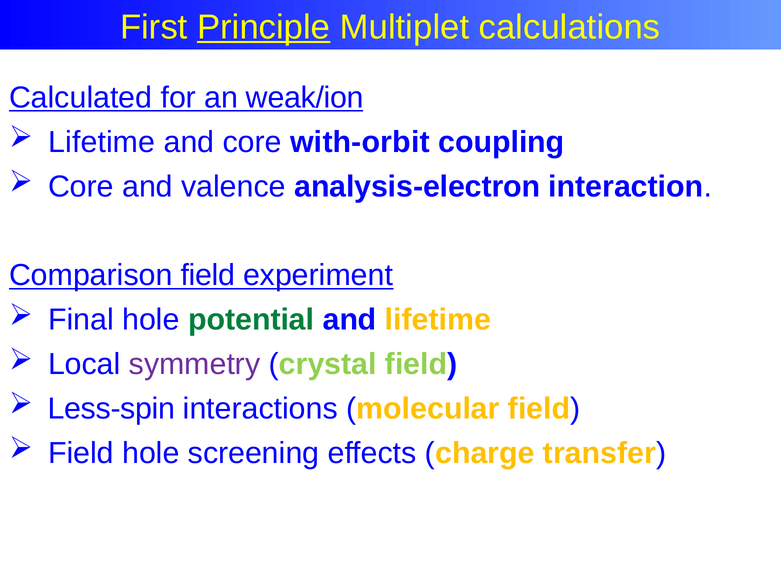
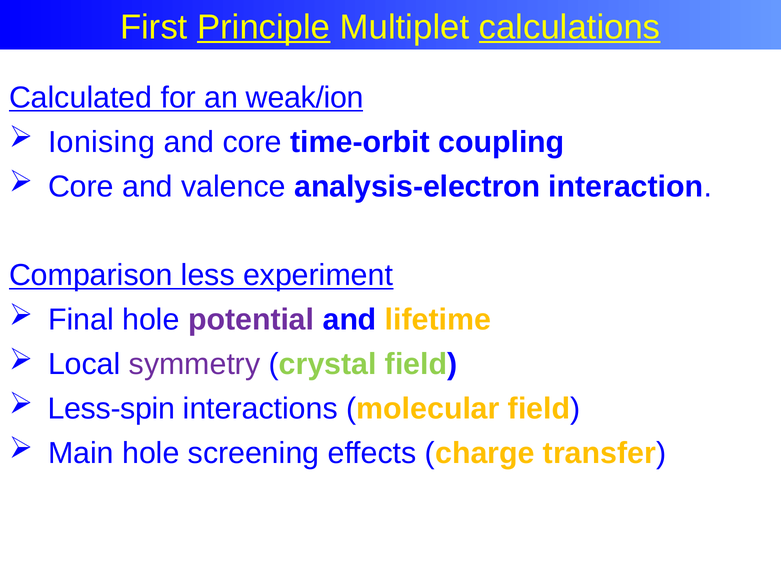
calculations underline: none -> present (570, 27)
Lifetime: Lifetime -> Ionising (102, 142)
with-orbit: with-orbit -> time-orbit (360, 142)
Comparison field: field -> less (208, 275)
potential colour: green -> purple (251, 320)
Field: Field -> Main (81, 453)
